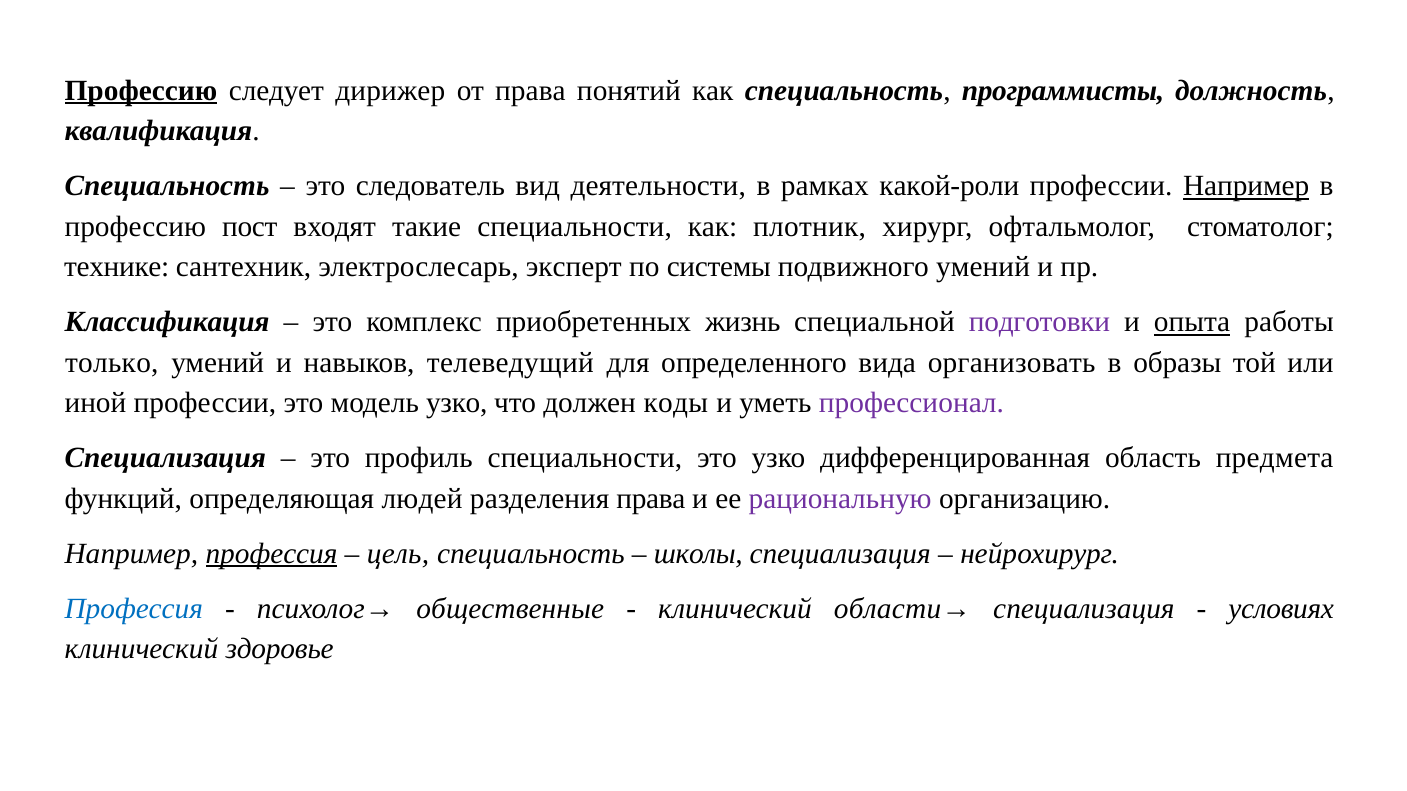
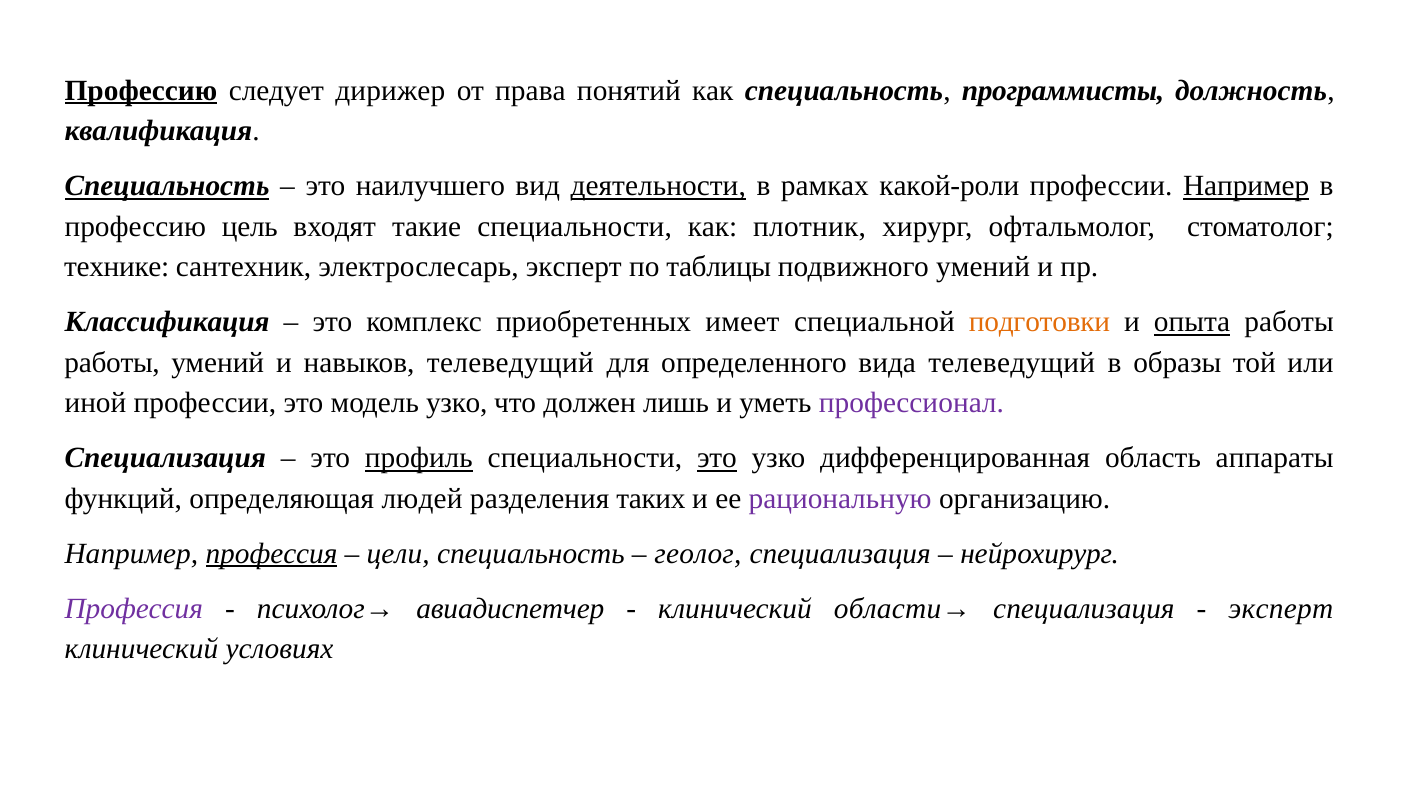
Специальность underline: none -> present (167, 186)
следователь: следователь -> наилучшего (430, 186)
деятельности underline: none -> present (658, 186)
пост: пост -> цель (250, 227)
системы: системы -> таблицы (719, 267)
жизнь: жизнь -> имеет (742, 322)
подготовки colour: purple -> orange (1039, 322)
только: только -> работы (112, 363)
вида организовать: организовать -> телеведущий (1012, 363)
коды: коды -> лишь (676, 403)
профиль underline: none -> present (419, 458)
это underline: none -> present (717, 458)
предмета: предмета -> аппараты (1275, 458)
разделения права: права -> таких (651, 499)
цель: цель -> цели (398, 554)
школы: школы -> геолог (698, 554)
Профессия colour: blue -> purple (134, 609)
общественные: общественные -> авиадиспетчер (510, 609)
условиях: условиях -> эксперт (1281, 609)
здоровье: здоровье -> условиях (280, 650)
